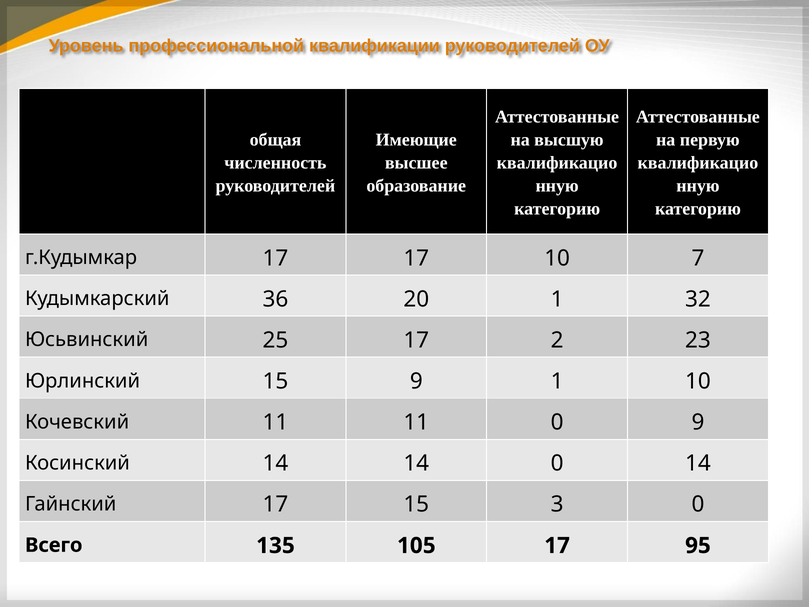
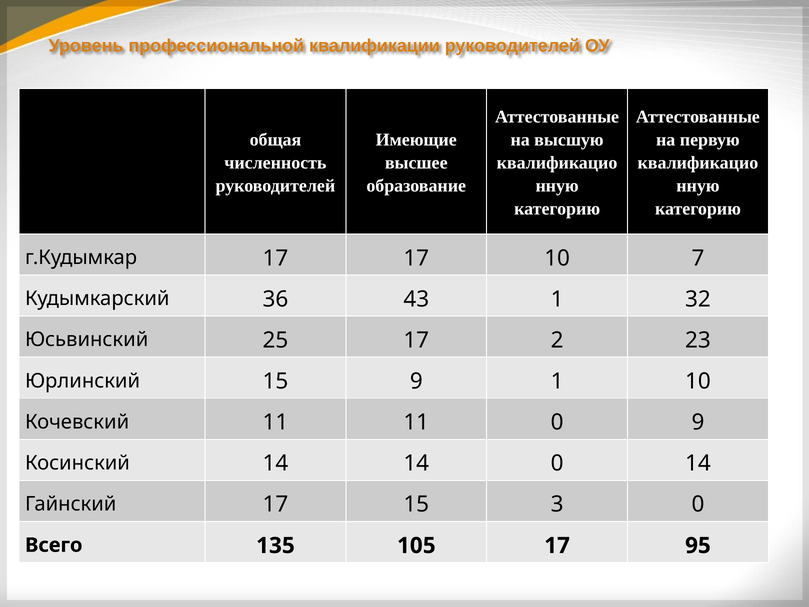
20: 20 -> 43 (416, 299)
